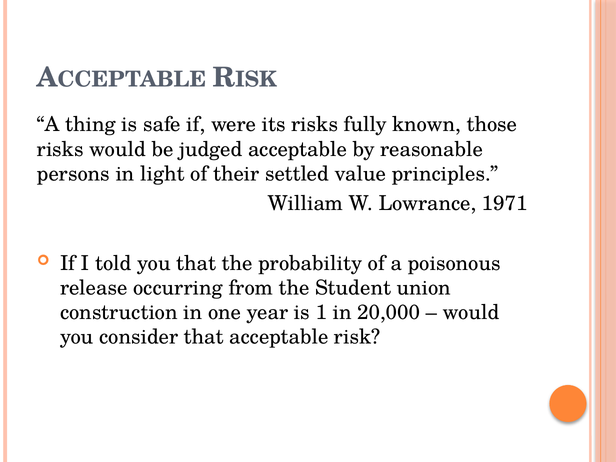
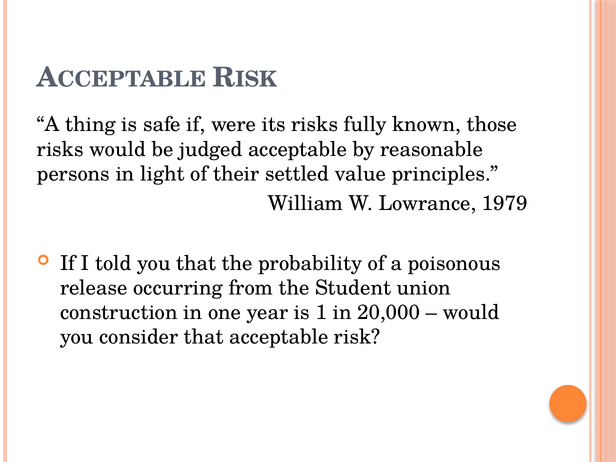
1971: 1971 -> 1979 (505, 204)
